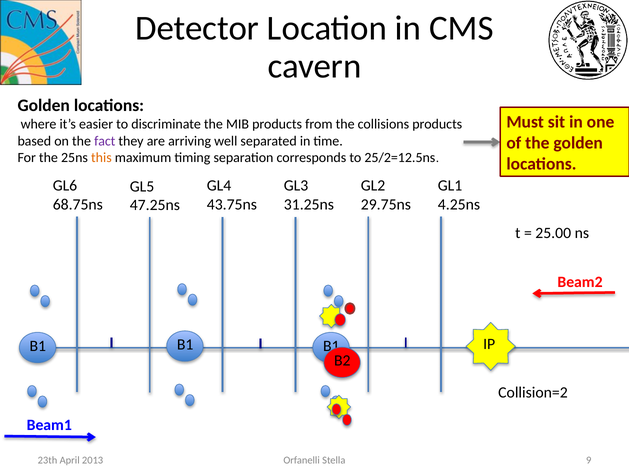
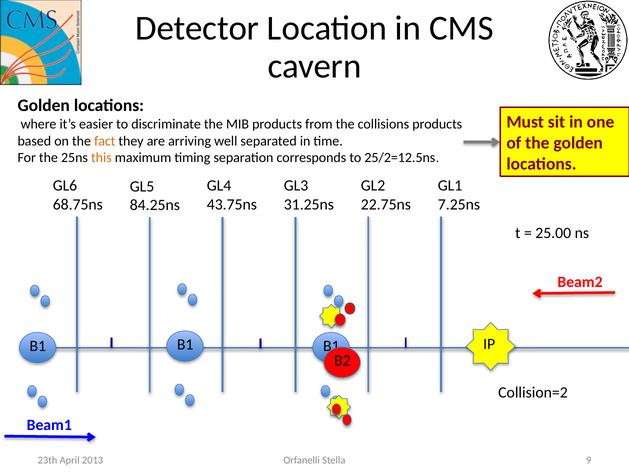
fact colour: purple -> orange (105, 141)
29.75ns: 29.75ns -> 22.75ns (386, 204)
4.25ns: 4.25ns -> 7.25ns (459, 204)
47.25ns: 47.25ns -> 84.25ns (155, 205)
